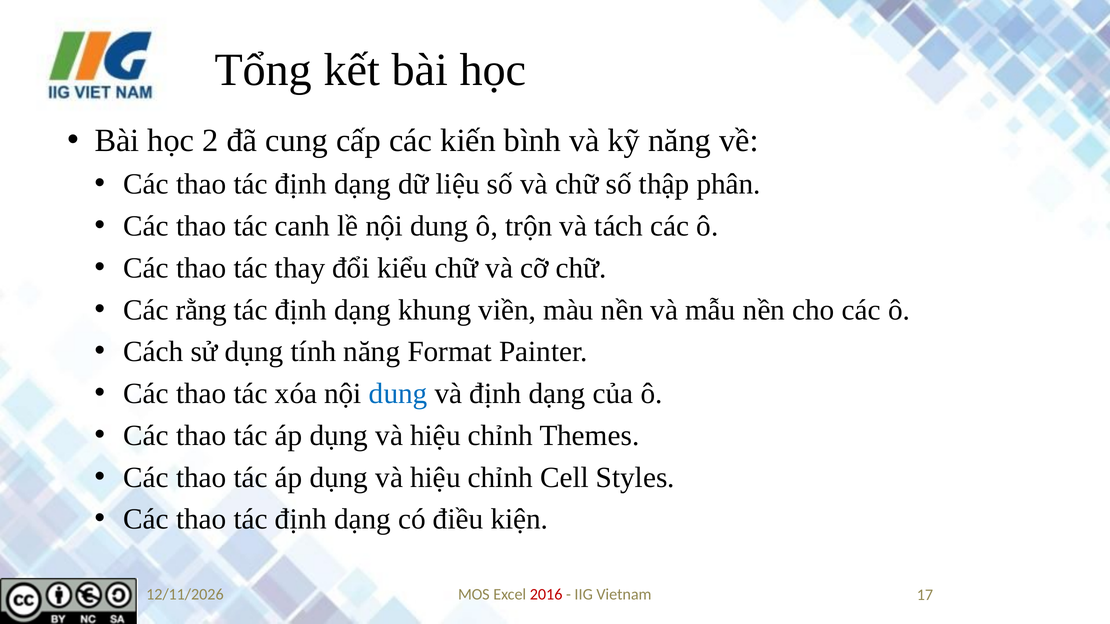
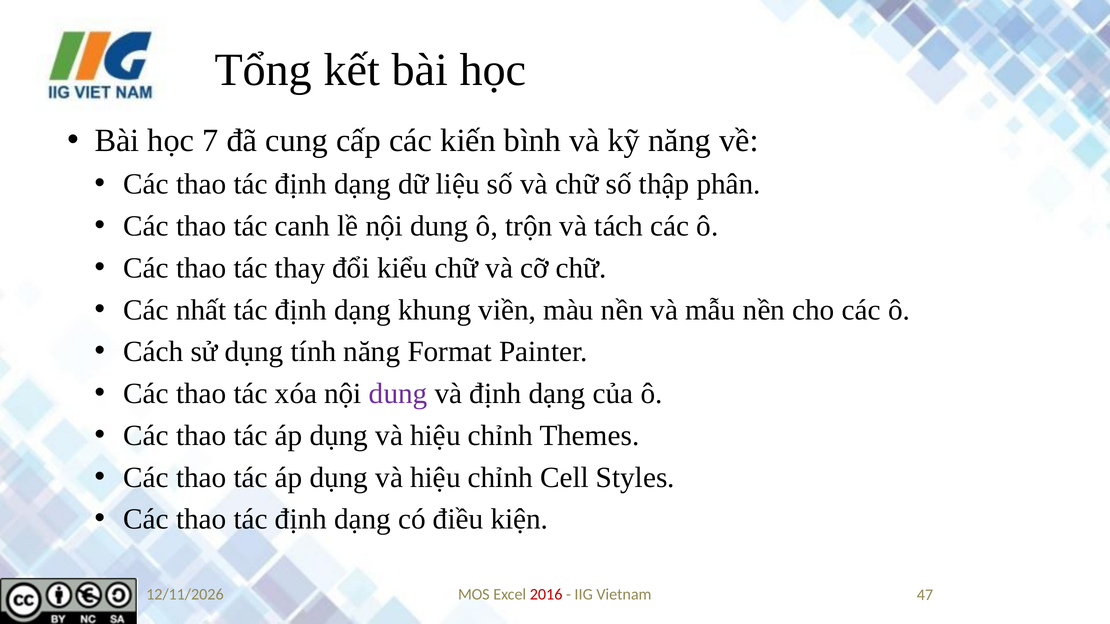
2: 2 -> 7 (211, 141)
rằng: rằng -> nhất (201, 310)
dung colour: blue -> purple (398, 394)
17: 17 -> 47 (925, 595)
